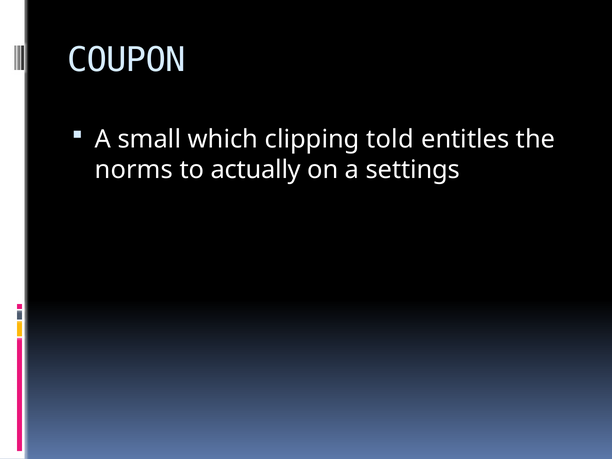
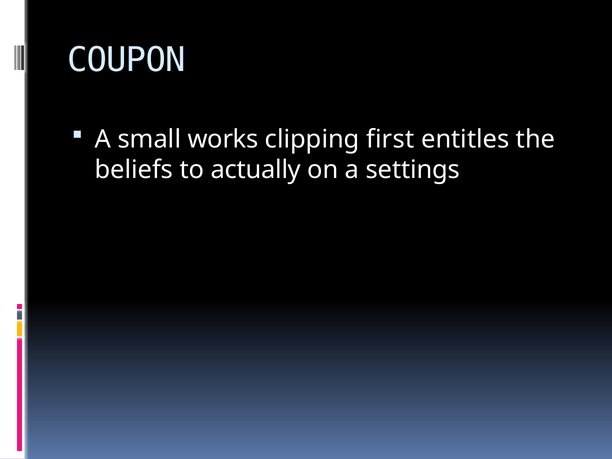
which: which -> works (223, 139)
told: told -> first (390, 139)
norms: norms -> beliefs (134, 170)
